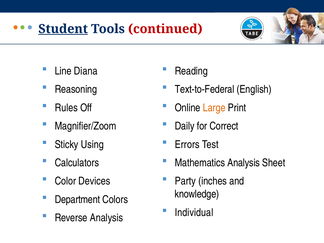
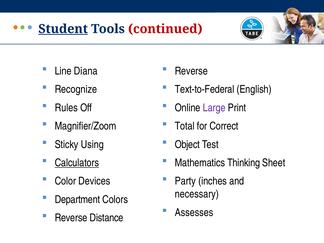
Reading: Reading -> Reverse (191, 71)
Reasoning: Reasoning -> Recognize (76, 89)
Large colour: orange -> purple (214, 108)
Daily: Daily -> Total (185, 126)
Errors: Errors -> Object (187, 144)
Calculators underline: none -> present (77, 163)
Mathematics Analysis: Analysis -> Thinking (244, 163)
knowledge: knowledge -> necessary (197, 194)
Individual: Individual -> Assesses (194, 212)
Reverse Analysis: Analysis -> Distance (107, 218)
